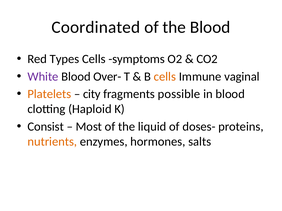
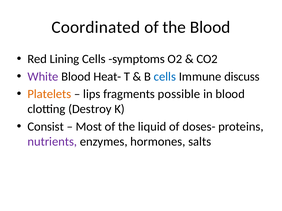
Types: Types -> Lining (65, 59)
Over-: Over- -> Heat- (107, 77)
cells colour: orange -> blue (165, 77)
vaginal: vaginal -> discuss (242, 77)
city: city -> lips (92, 94)
Haploid: Haploid -> Destroy (90, 109)
nutrients colour: orange -> purple (52, 142)
